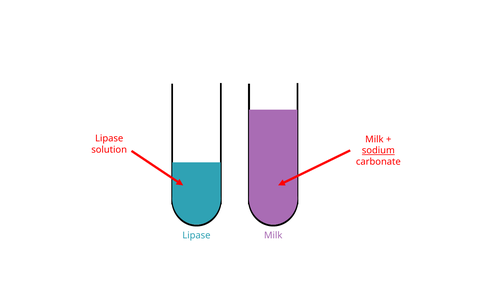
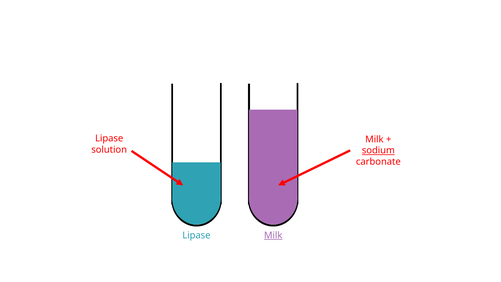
Milk underline: none -> present (273, 235)
